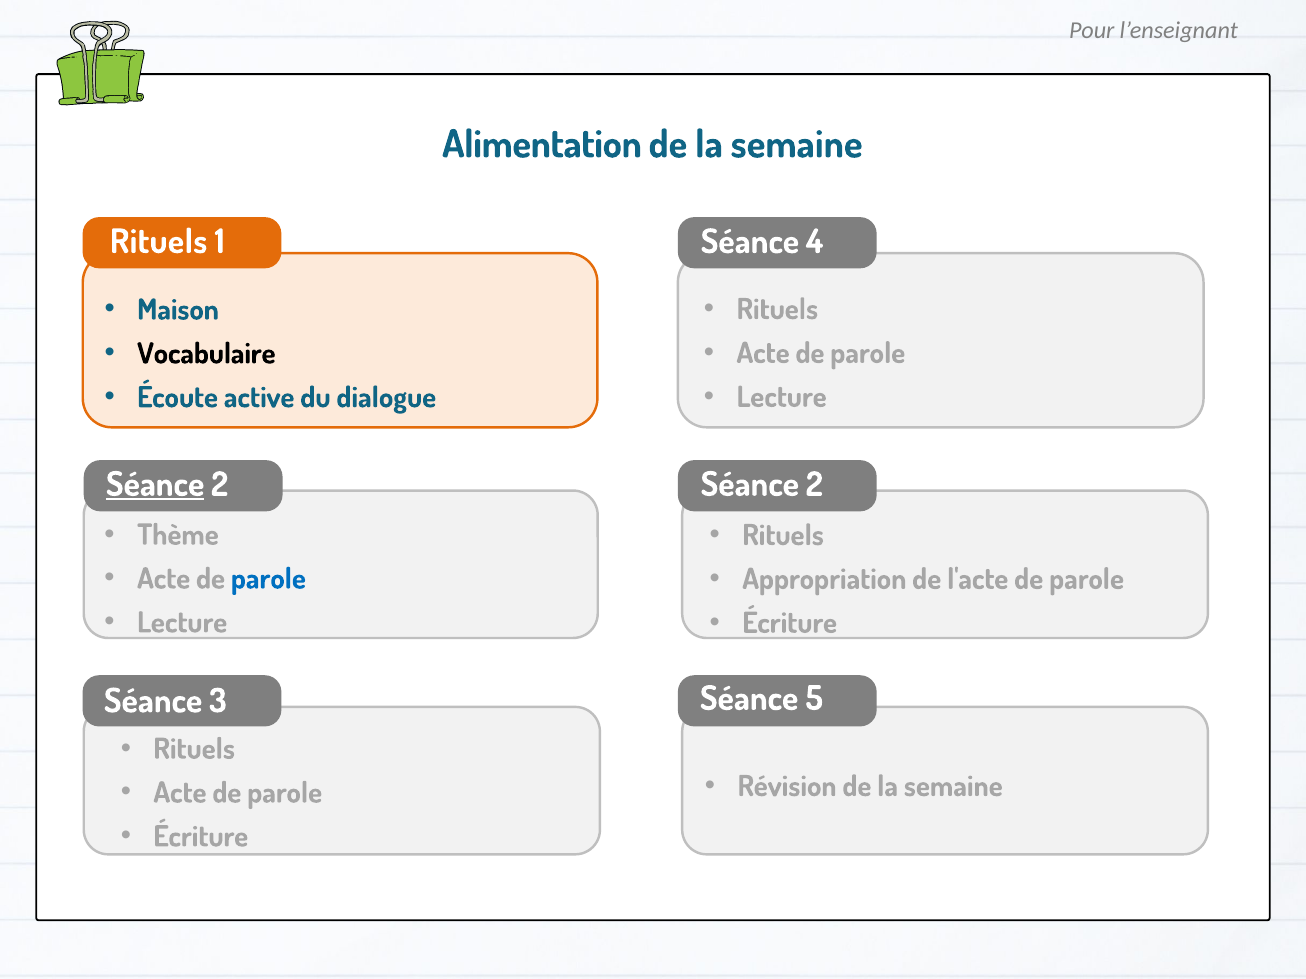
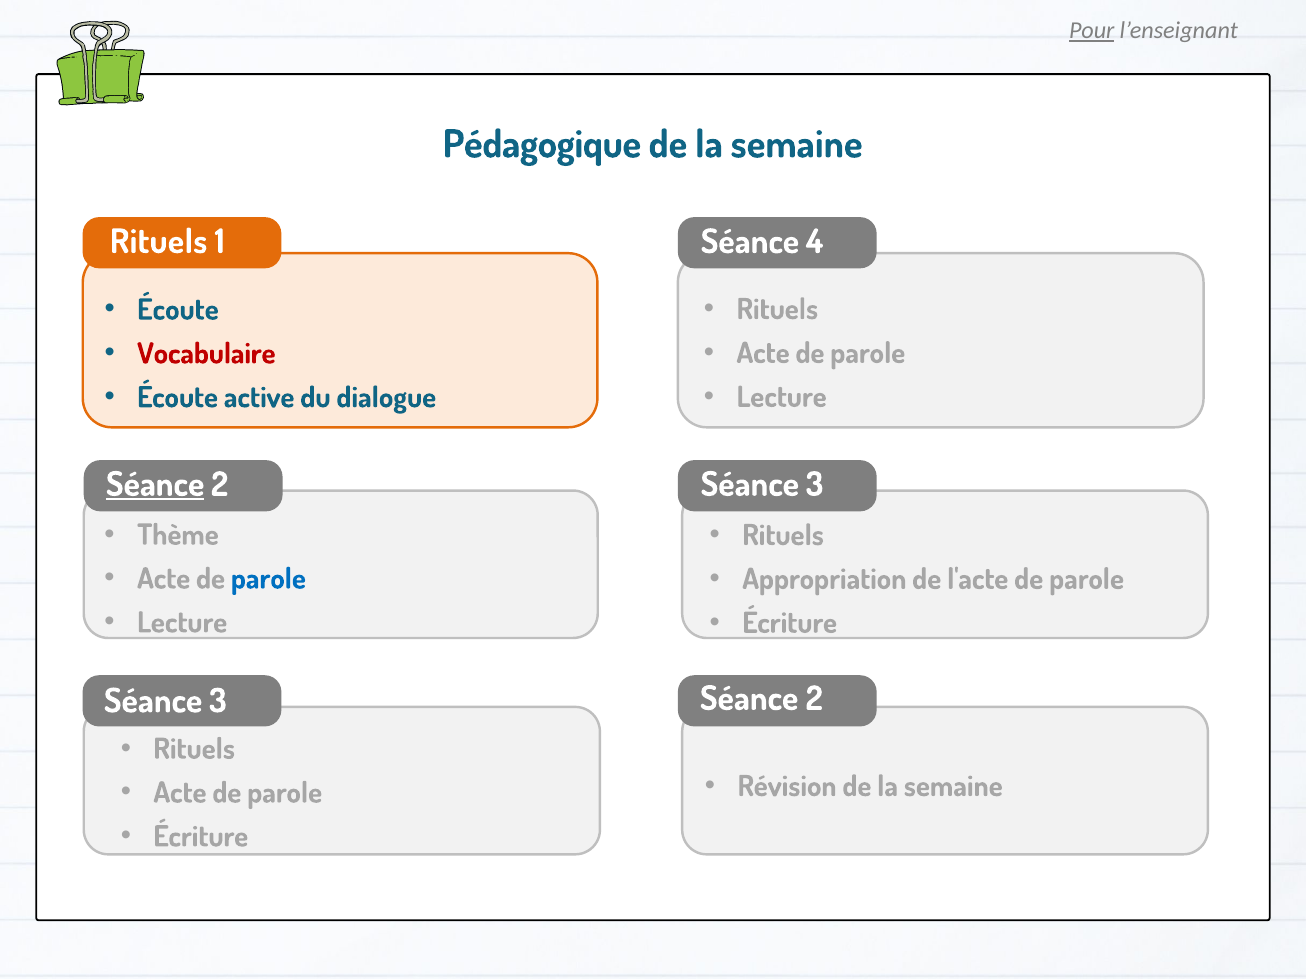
Pour underline: none -> present (1092, 30)
Alimentation: Alimentation -> Pédagogique (542, 145)
Maison: Maison -> Écoute (178, 310)
Vocabulaire colour: black -> red (206, 354)
2: 2 -> 3 (815, 485)
5: 5 -> 2 (814, 699)
